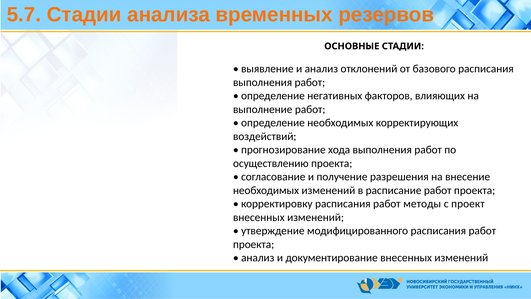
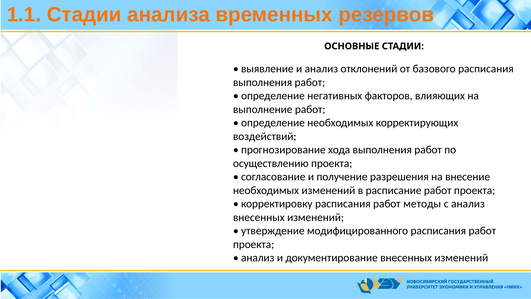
5.7: 5.7 -> 1.1 (24, 15)
с проект: проект -> анализ (468, 204)
